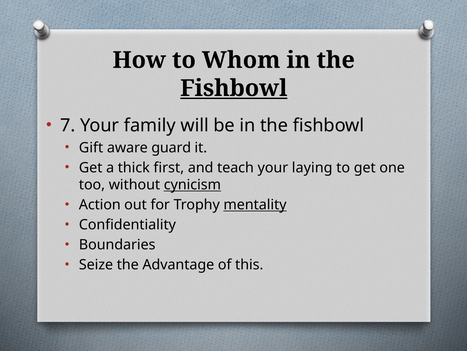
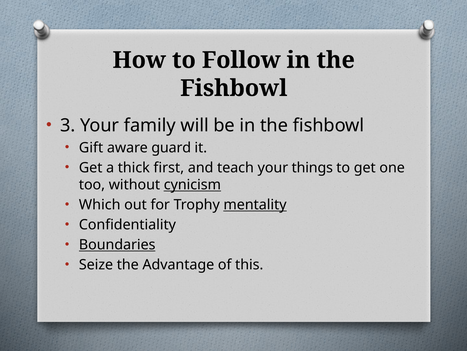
Whom: Whom -> Follow (241, 60)
Fishbowl underline: present -> none (234, 88)
7: 7 -> 3 (68, 125)
laying: laying -> things (312, 167)
Action: Action -> Which (100, 204)
Boundaries underline: none -> present (117, 244)
